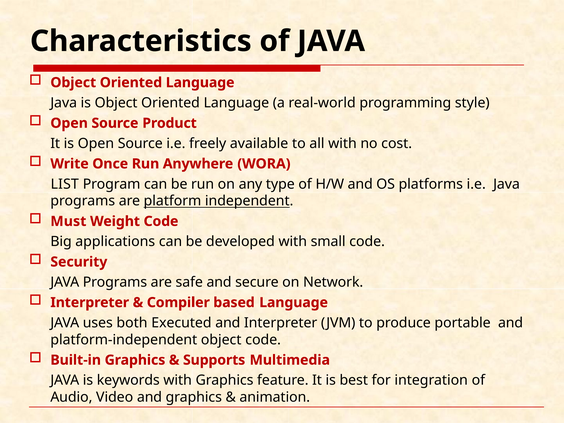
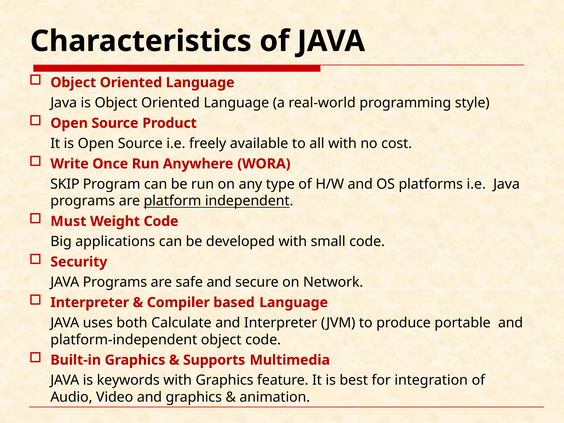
LIST: LIST -> SKIP (65, 184)
Executed: Executed -> Calculate (181, 323)
